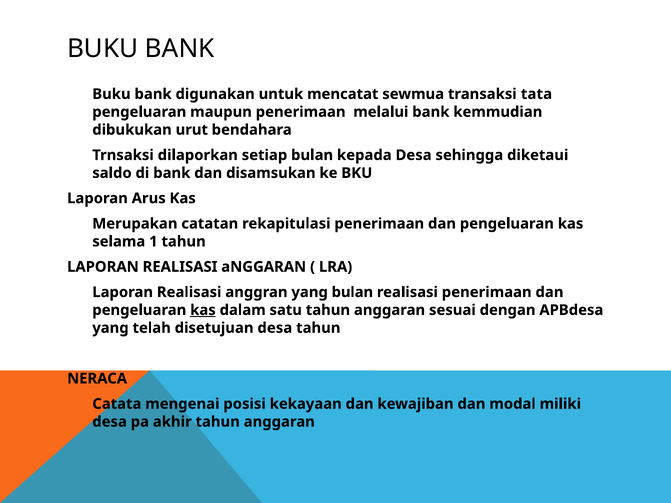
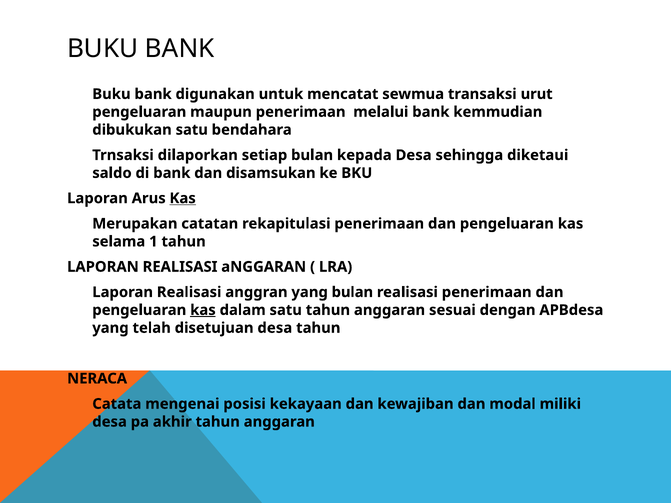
tata: tata -> urut (537, 94)
dibukukan urut: urut -> satu (192, 130)
Kas underline: none -> present (183, 198)
